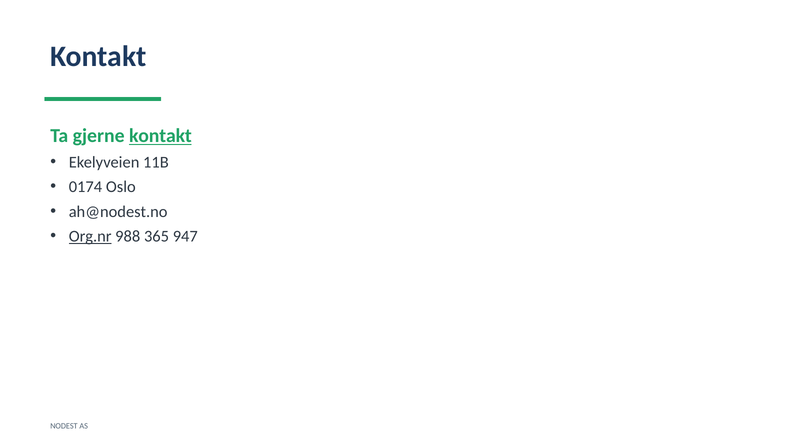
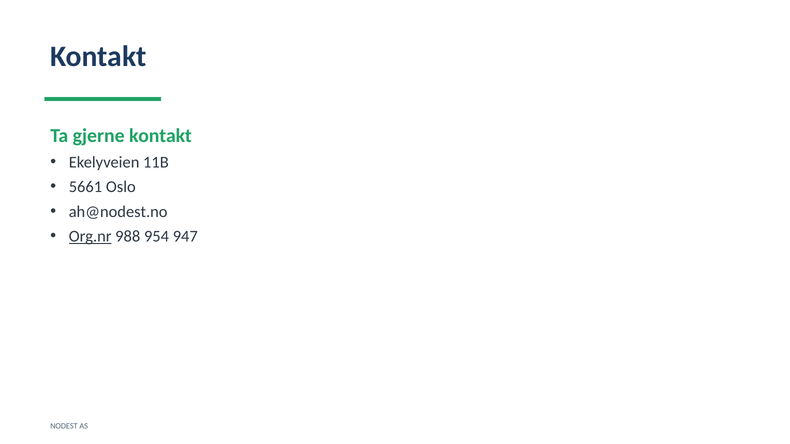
kontakt underline: present -> none (160, 136)
0174: 0174 -> 5661 (85, 187)
365: 365 -> 954 (157, 237)
